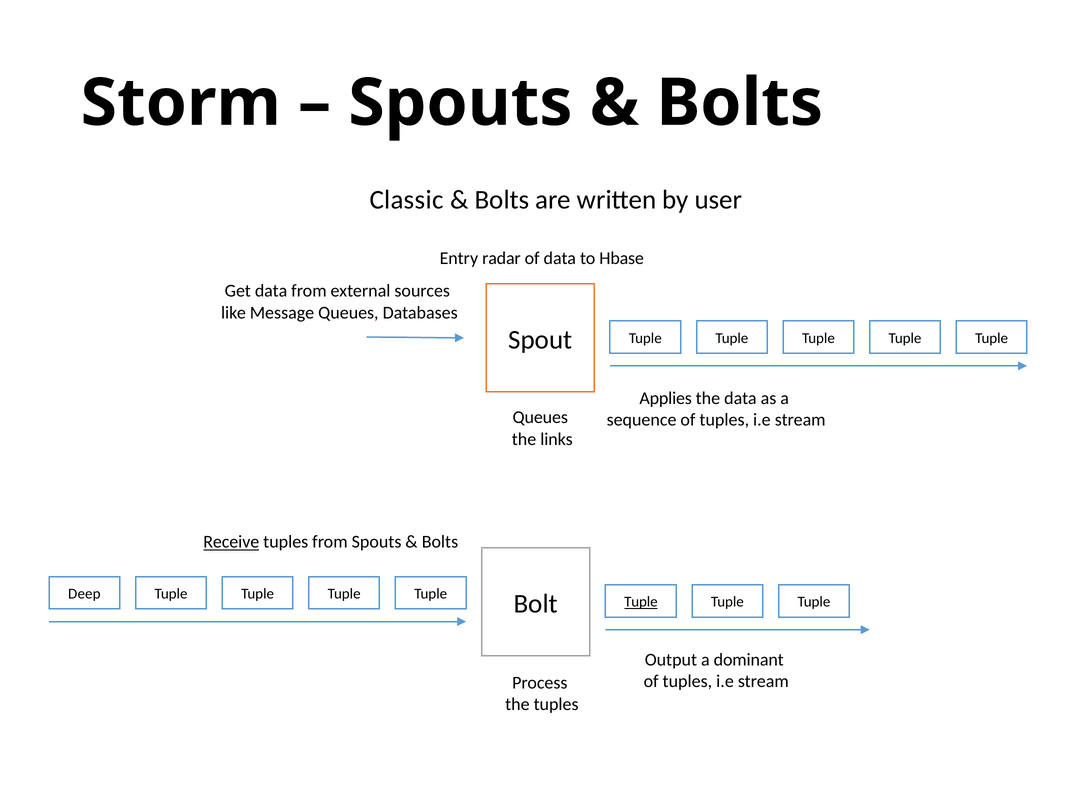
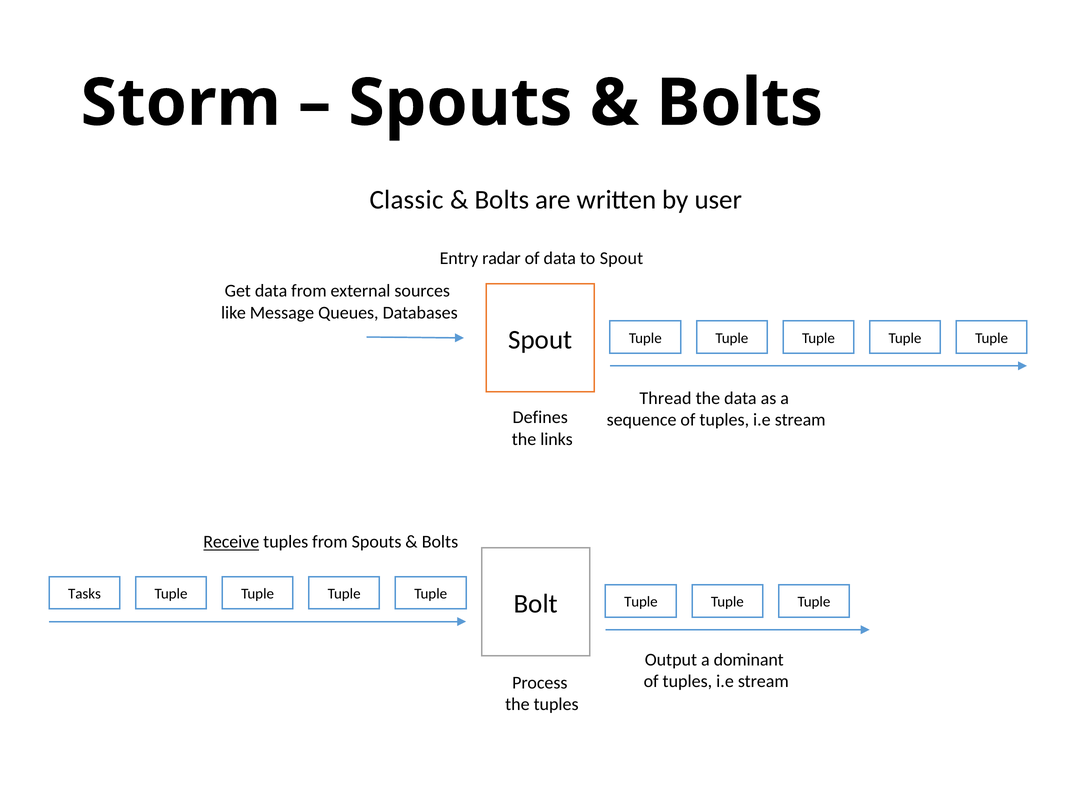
to Hbase: Hbase -> Spout (621, 258)
Applies: Applies -> Thread (666, 398)
Queues: Queues -> Defines (540, 417)
Deep: Deep -> Tasks (84, 594)
Tuple underline: present -> none (641, 602)
